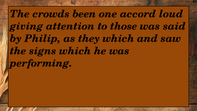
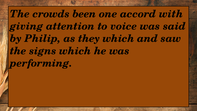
loud: loud -> with (171, 14)
those: those -> voice (124, 26)
